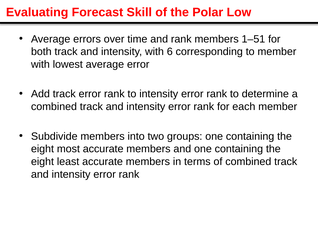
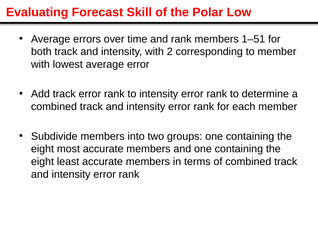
6: 6 -> 2 (170, 52)
